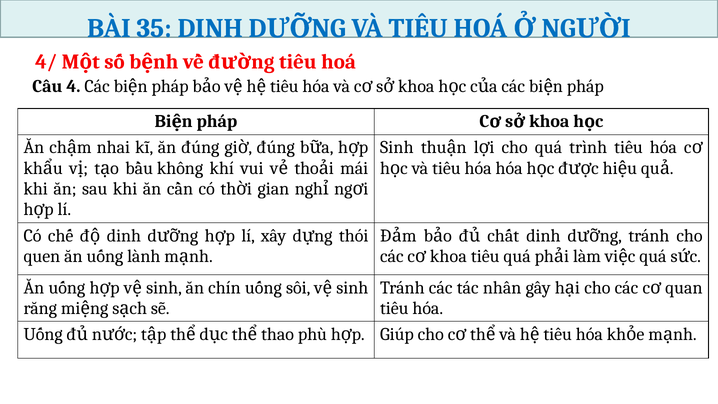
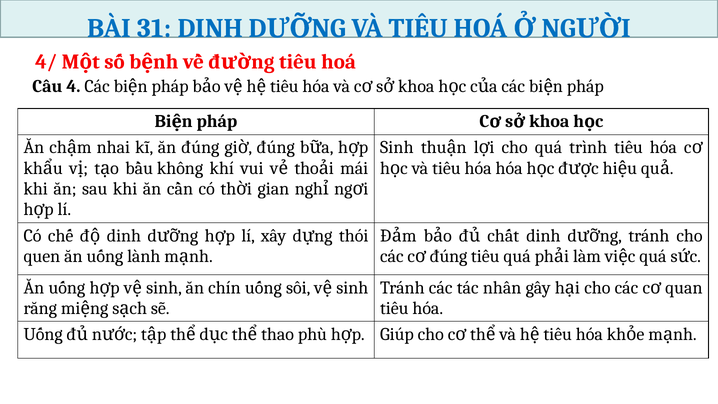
35: 35 -> 31 (154, 29)
khoa: khoa -> đúng (449, 256)
